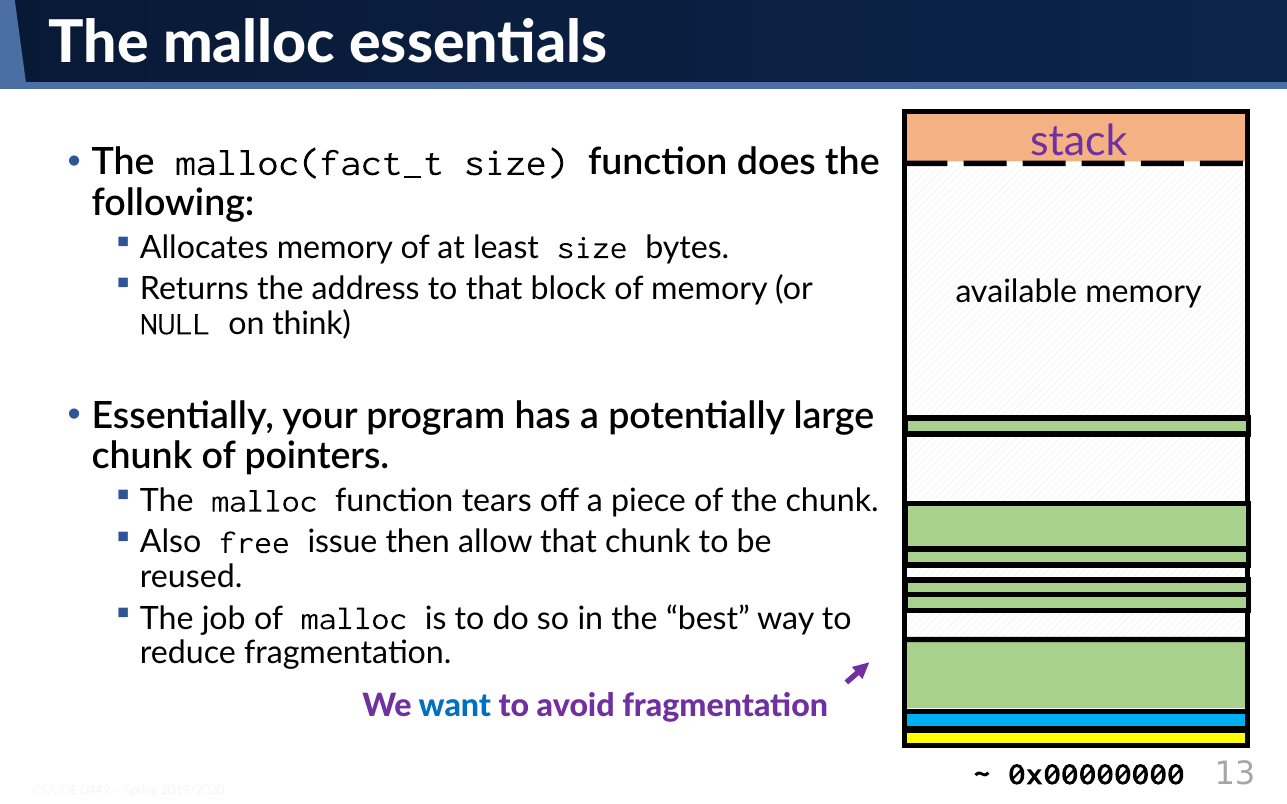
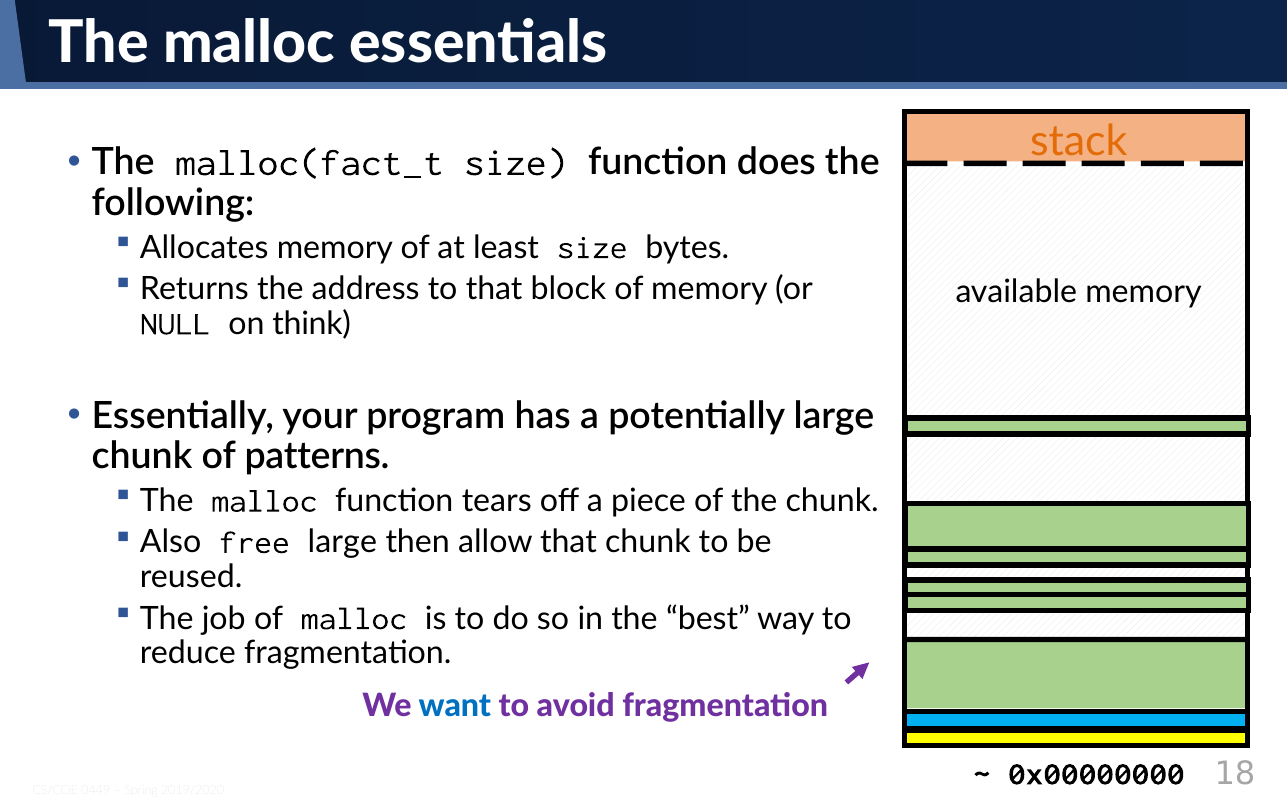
stack colour: purple -> orange (1079, 142)
pointers: pointers -> patterns (317, 457)
free issue: issue -> large (342, 543)
13: 13 -> 18 (1235, 775)
